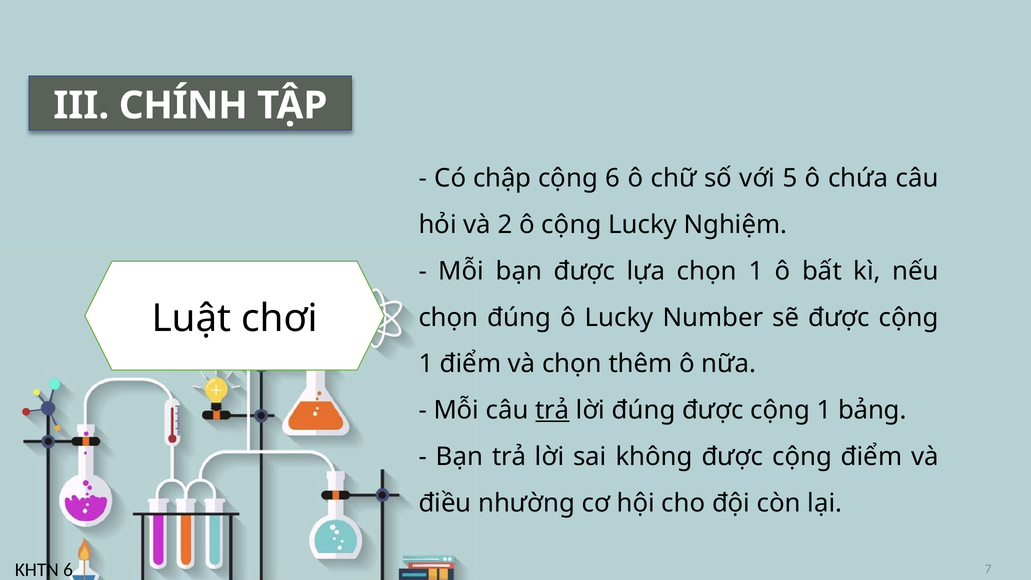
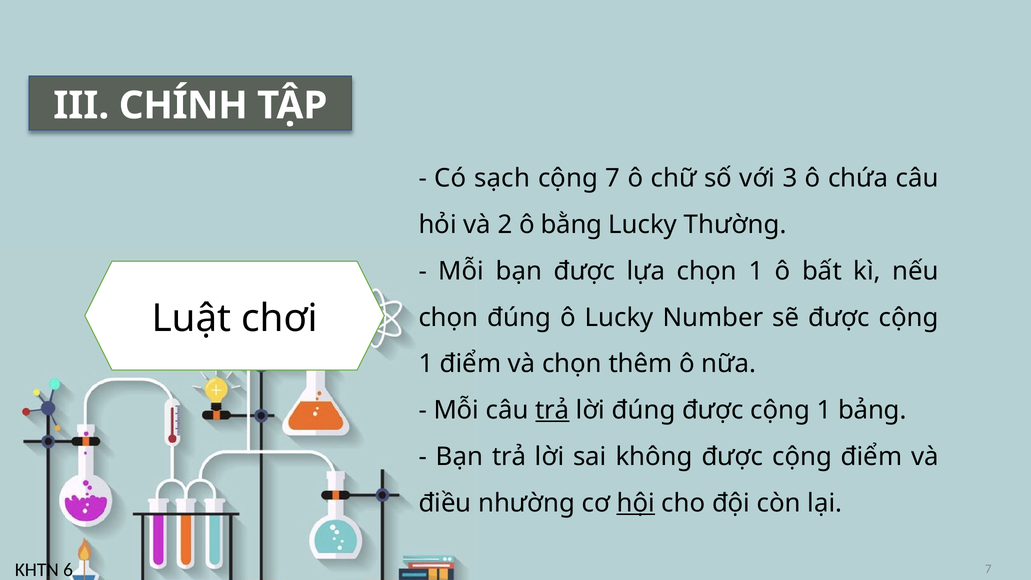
chập: chập -> sạch (502, 178)
cộng 6: 6 -> 7 (613, 178)
5: 5 -> 3 (790, 178)
ô cộng: cộng -> bằng (572, 225)
Nghiệm: Nghiệm -> Thường (735, 225)
hội underline: none -> present (636, 503)
